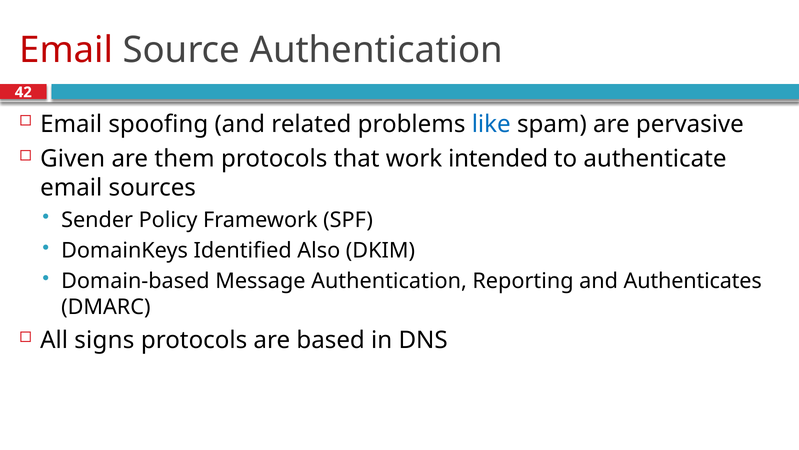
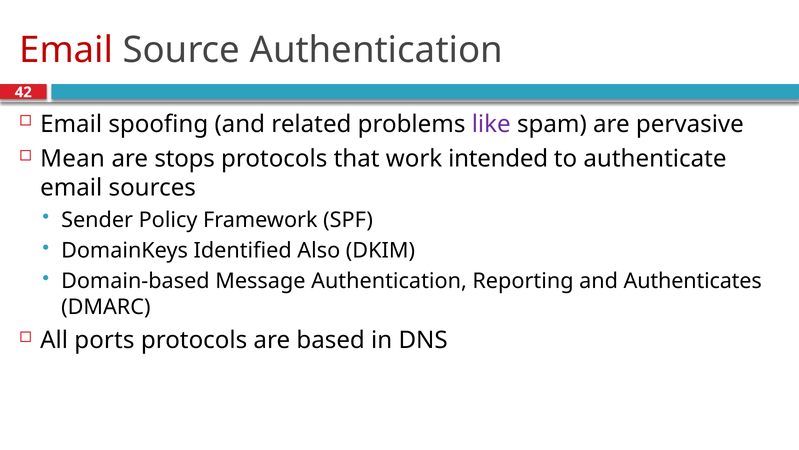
like colour: blue -> purple (491, 124)
Given: Given -> Mean (73, 159)
them: them -> stops (185, 159)
signs: signs -> ports (104, 340)
